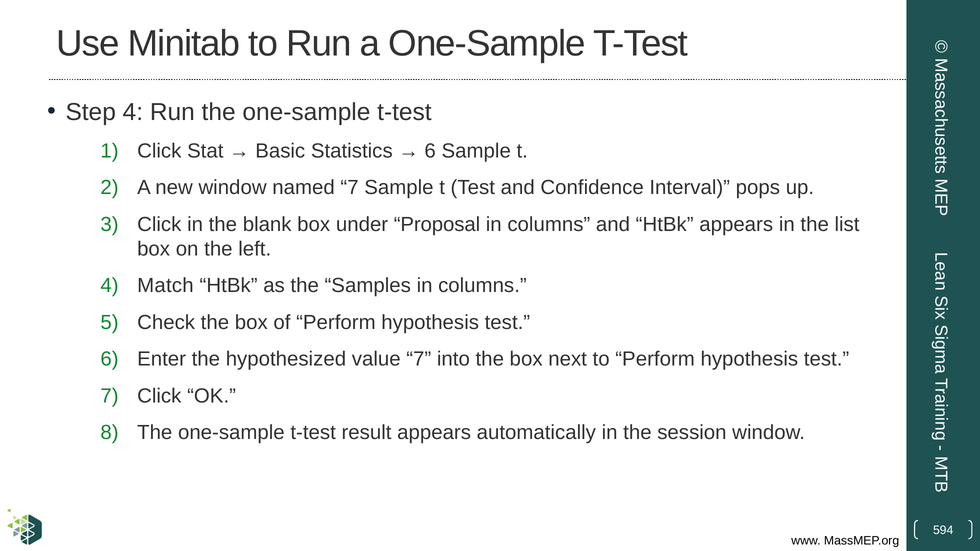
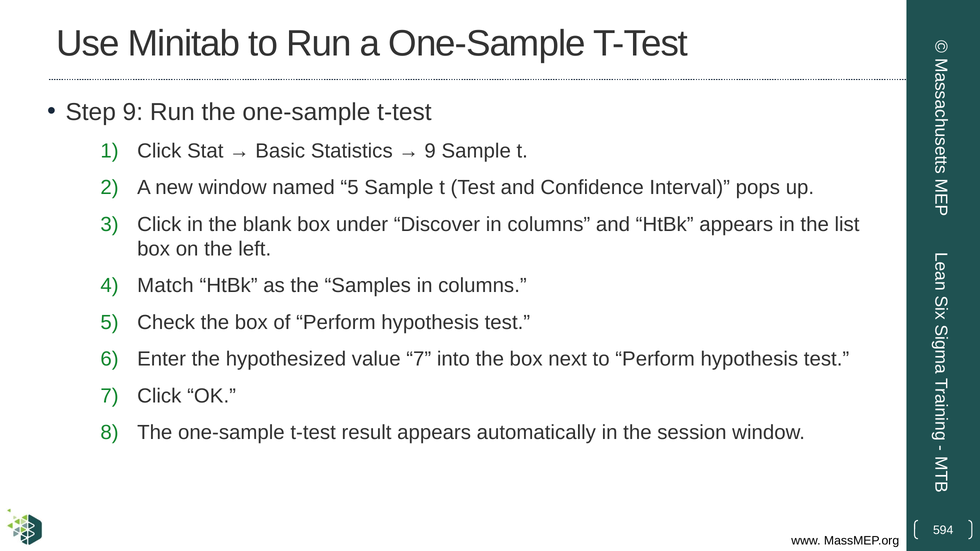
Step 4: 4 -> 9 (133, 112)
6: 6 -> 9 (430, 151)
named 7: 7 -> 5 (350, 188)
Proposal: Proposal -> Discover (437, 224)
